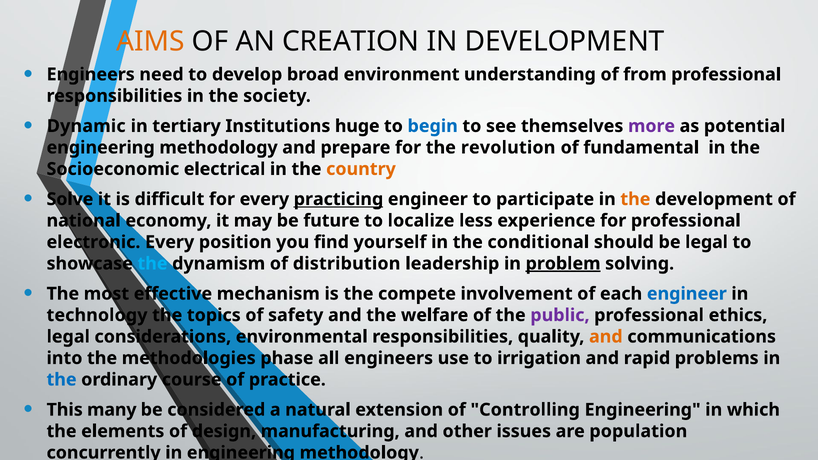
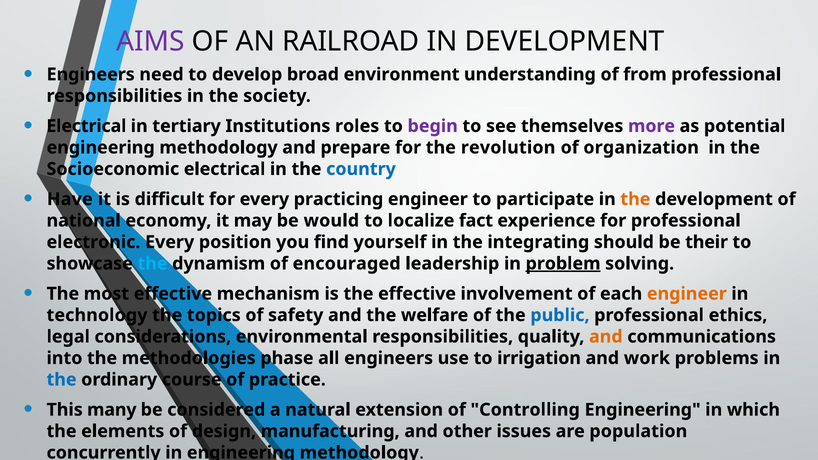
AIMS colour: orange -> purple (150, 41)
CREATION: CREATION -> RAILROAD (351, 41)
Dynamic: Dynamic -> Electrical (86, 126)
huge: huge -> roles (357, 126)
begin colour: blue -> purple (433, 126)
fundamental: fundamental -> organization (641, 148)
country colour: orange -> blue (361, 169)
Solve: Solve -> Have (70, 199)
practicing underline: present -> none (338, 199)
future: future -> would (331, 221)
less: less -> fact (476, 221)
conditional: conditional -> integrating (538, 242)
be legal: legal -> their (707, 242)
distribution: distribution -> encouraged (347, 264)
the compete: compete -> effective (417, 294)
engineer colour: blue -> orange (687, 294)
public colour: purple -> blue (560, 315)
rapid: rapid -> work (647, 358)
